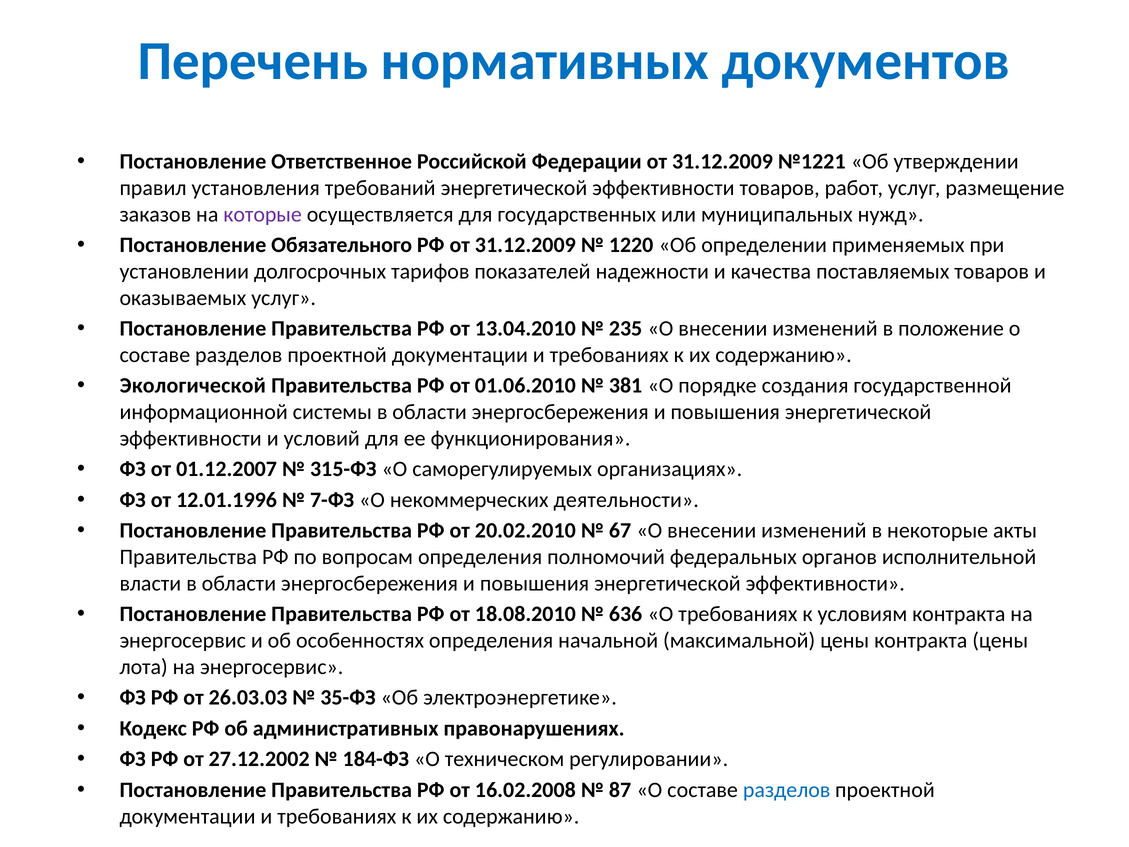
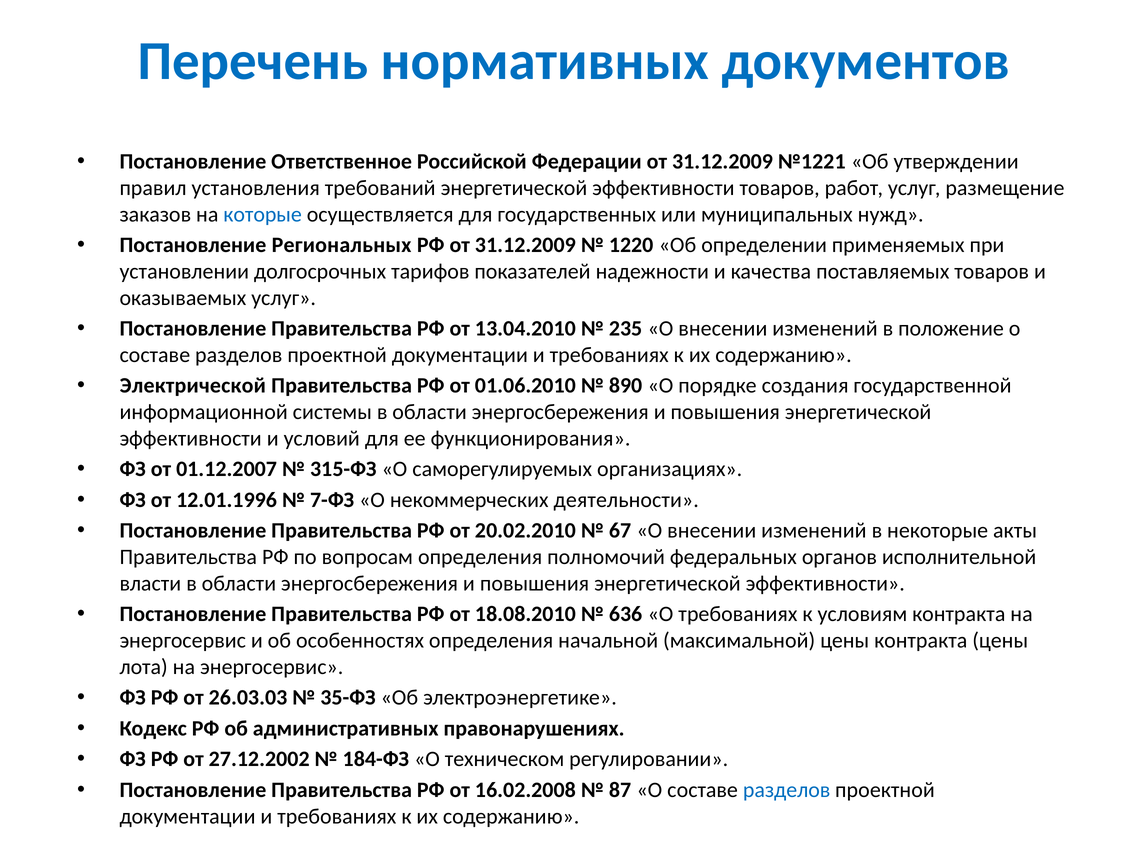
которые colour: purple -> blue (263, 214)
Обязательного: Обязательного -> Региональных (342, 245)
Экологической: Экологической -> Электрической (193, 386)
381: 381 -> 890 (626, 386)
